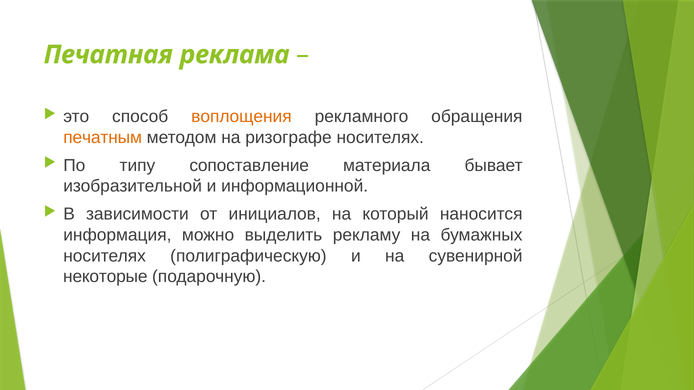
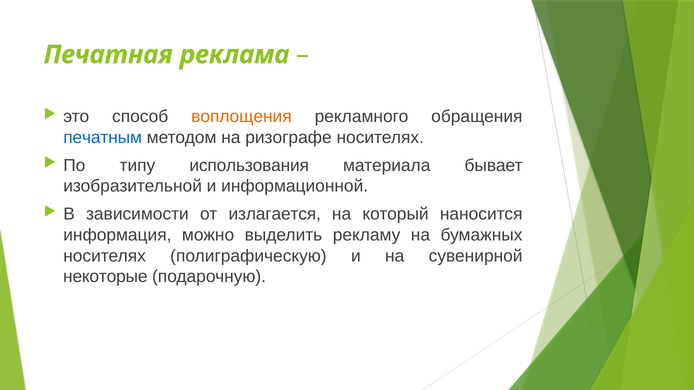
печатным colour: orange -> blue (103, 137)
сопоставление: сопоставление -> использования (249, 166)
инициалов: инициалов -> излагается (275, 214)
